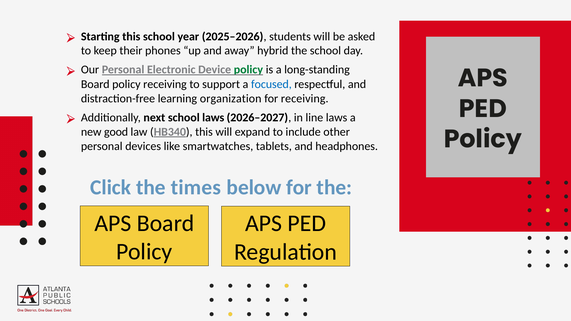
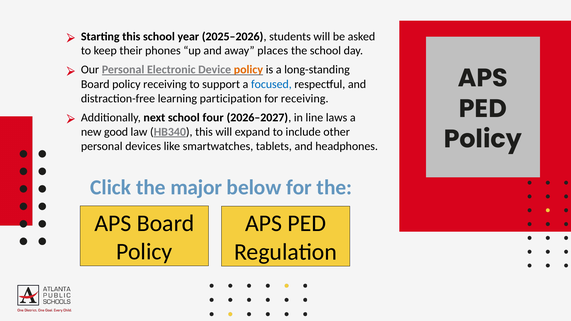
hybrid: hybrid -> places (273, 51)
policy colour: green -> orange (248, 70)
organization: organization -> participation (231, 99)
school laws: laws -> four (213, 118)
times: times -> major (196, 188)
